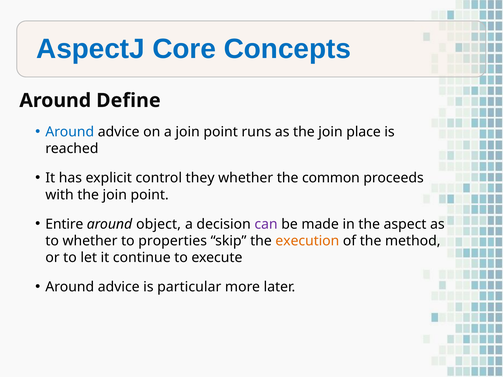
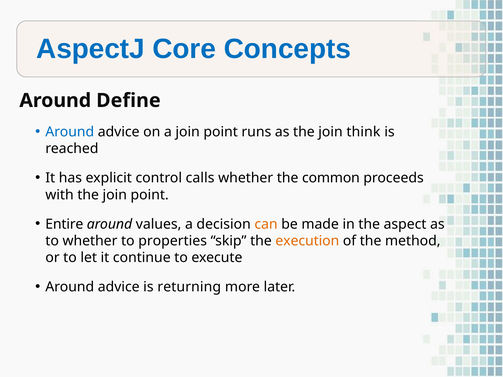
place: place -> think (363, 132)
they: they -> calls (200, 178)
object: object -> values (159, 224)
can colour: purple -> orange (266, 224)
particular: particular -> returning (189, 287)
